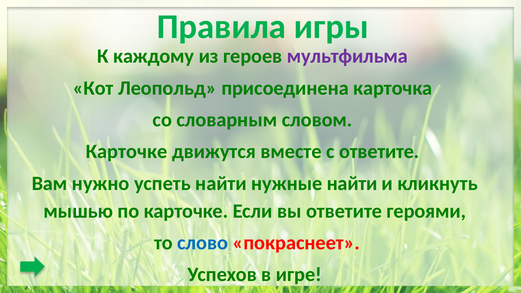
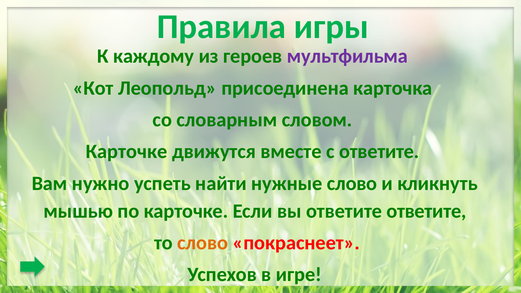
нужные найти: найти -> слово (352, 183)
ответите героями: героями -> ответите (426, 211)
слово colour: blue -> orange (203, 243)
